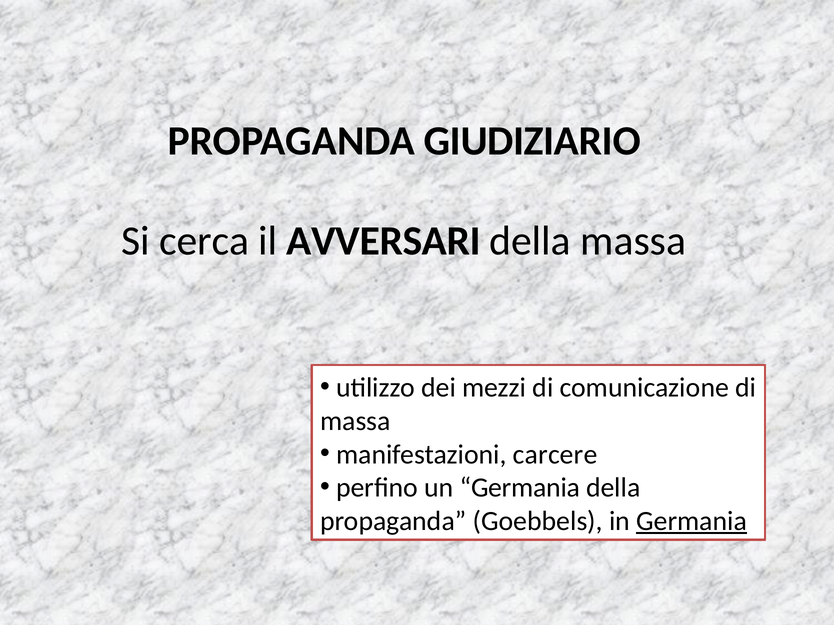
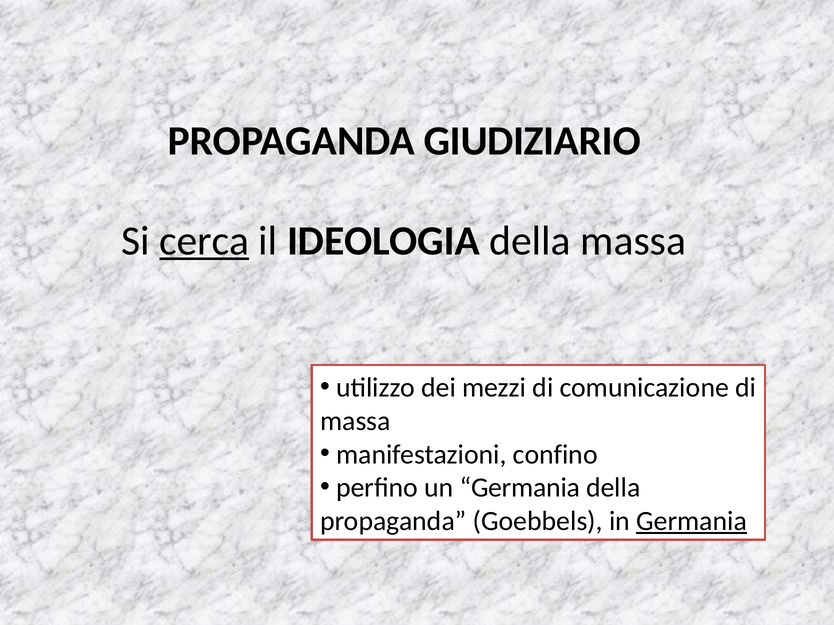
cerca underline: none -> present (204, 241)
AVVERSARI: AVVERSARI -> IDEOLOGIA (383, 241)
carcere: carcere -> confino (555, 455)
